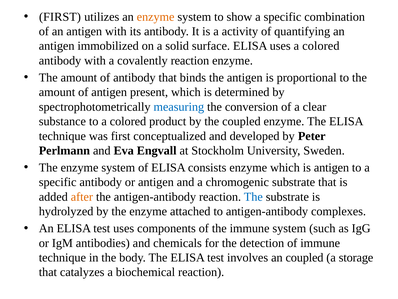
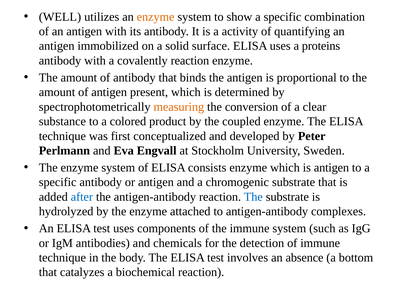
FIRST: FIRST -> WELL (60, 17)
uses a colored: colored -> proteins (321, 46)
measuring colour: blue -> orange (179, 107)
after colour: orange -> blue (82, 196)
an coupled: coupled -> absence (305, 257)
storage: storage -> bottom (356, 257)
